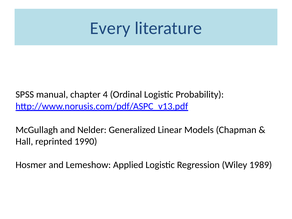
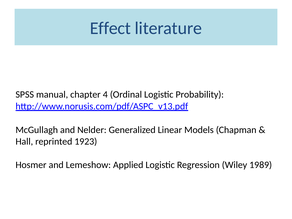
Every: Every -> Effect (110, 28)
1990: 1990 -> 1923 (86, 141)
